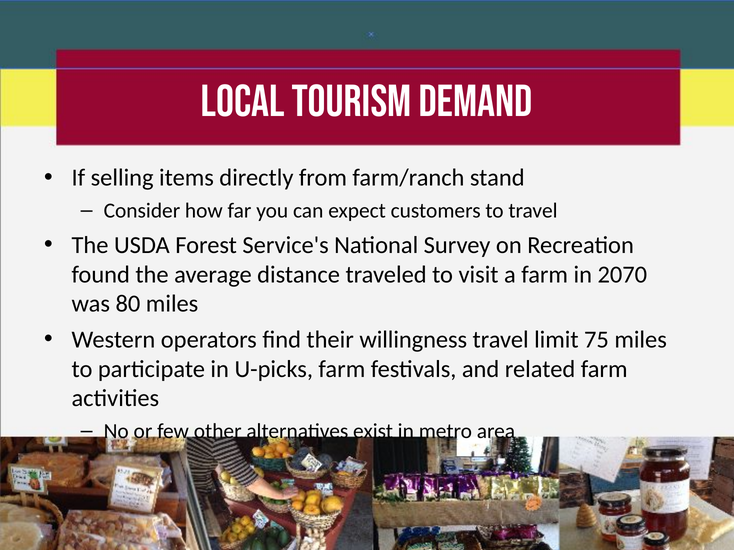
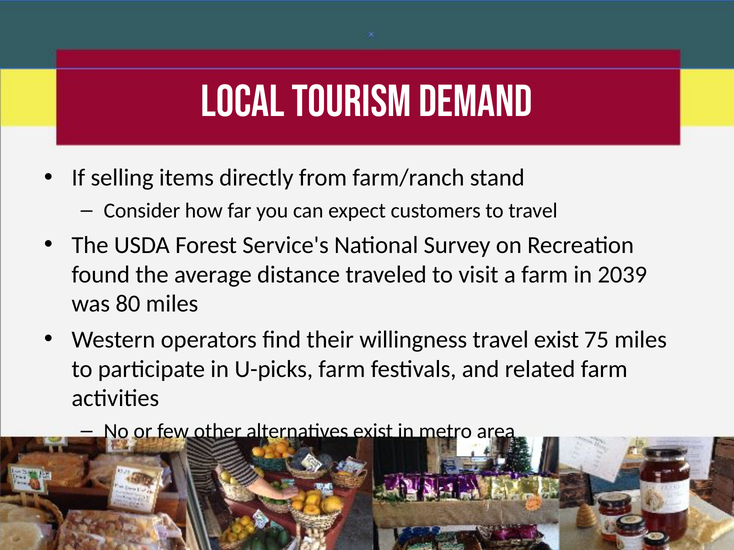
2070: 2070 -> 2039 (622, 275)
travel limit: limit -> exist (556, 340)
